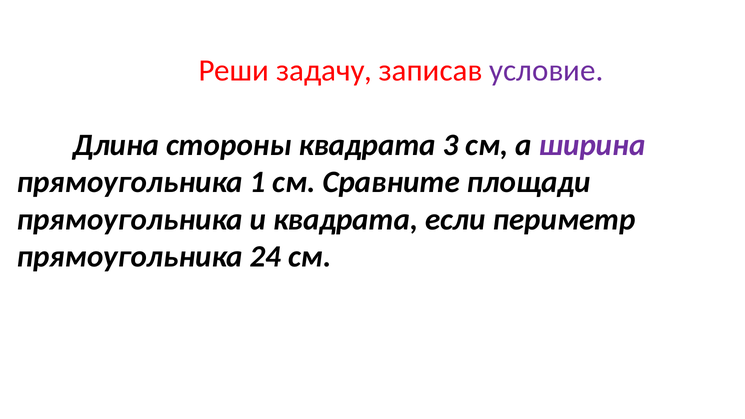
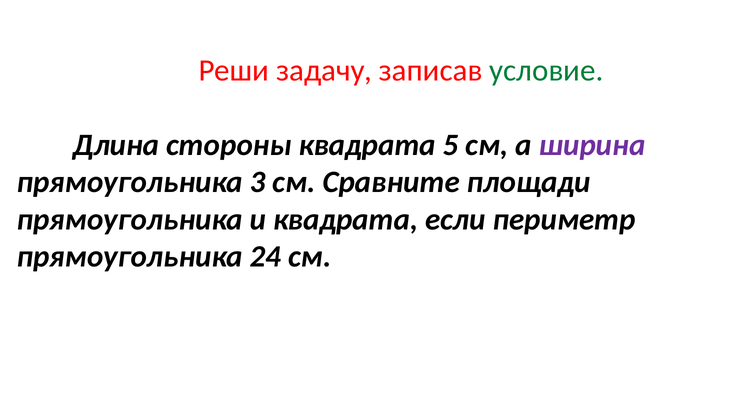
условие colour: purple -> green (546, 71)
3: 3 -> 5 (451, 145)
1: 1 -> 3 (258, 182)
